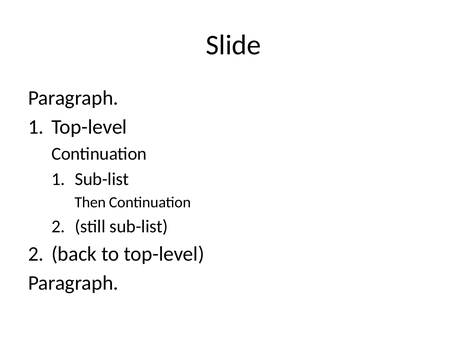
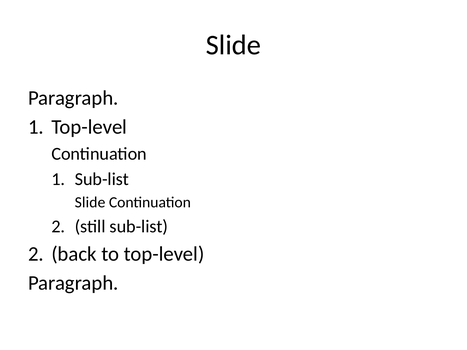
Then: Then -> Slide (90, 202)
